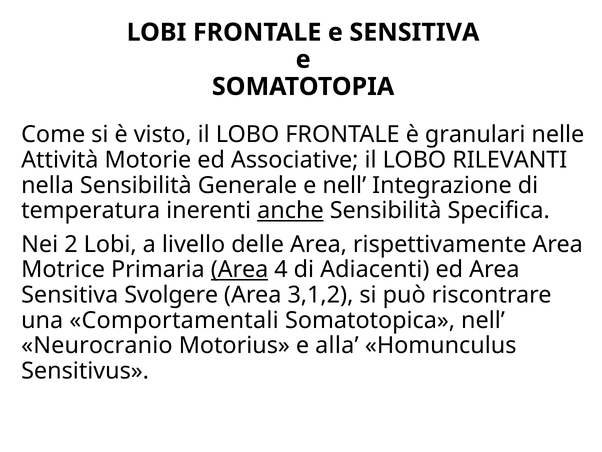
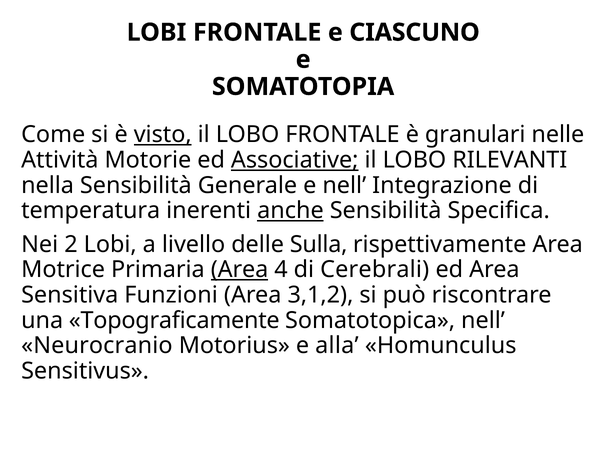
e SENSITIVA: SENSITIVA -> CIASCUNO (415, 32)
visto underline: none -> present (163, 135)
Associative underline: none -> present (295, 160)
delle Area: Area -> Sulla (319, 244)
Adiacenti: Adiacenti -> Cerebrali (375, 269)
Svolgere: Svolgere -> Funzioni (171, 295)
Comportamentali: Comportamentali -> Topograficamente (174, 320)
